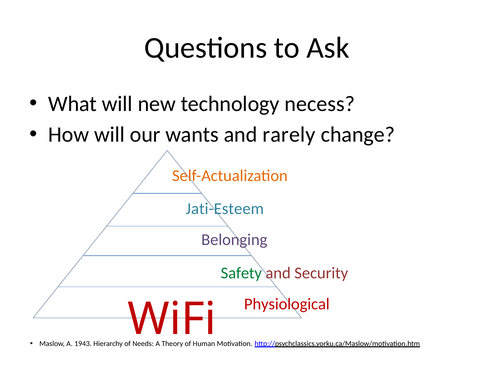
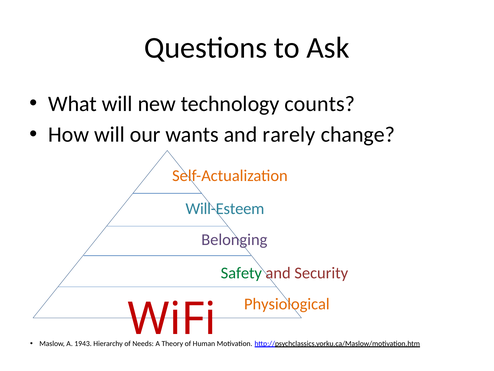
necess: necess -> counts (320, 104)
Jati-Esteem: Jati-Esteem -> Will-Esteem (225, 209)
Physiological colour: red -> orange (287, 304)
